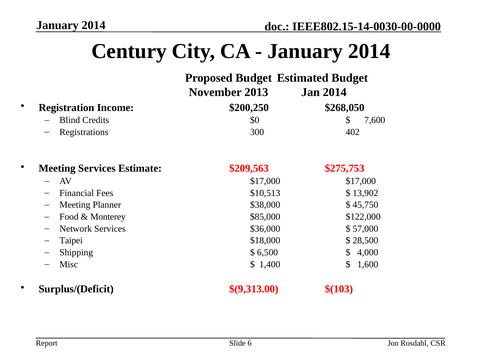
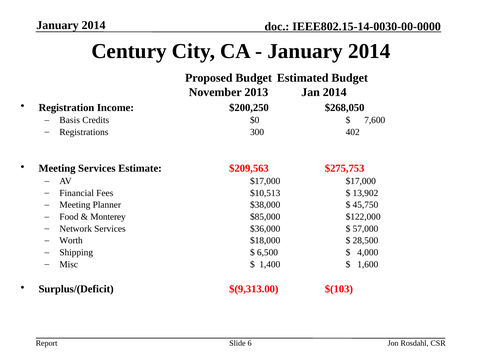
Blind: Blind -> Basis (70, 120)
Taipei: Taipei -> Worth (71, 240)
